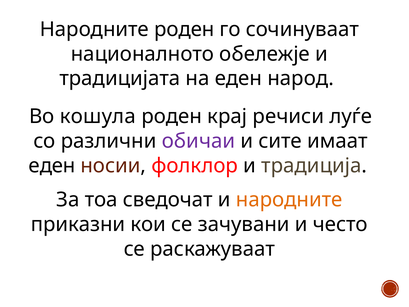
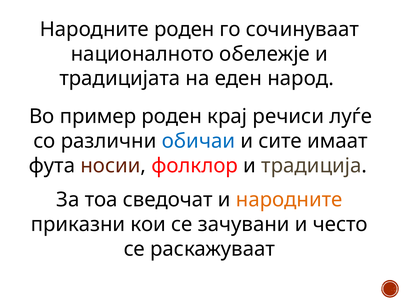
кошула: кошула -> пример (98, 116)
обичаи colour: purple -> blue (198, 141)
еден: еден -> фута (52, 165)
